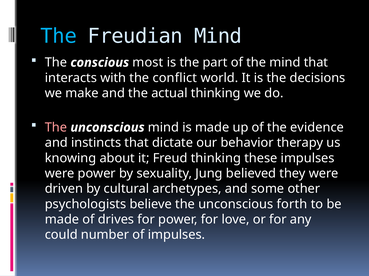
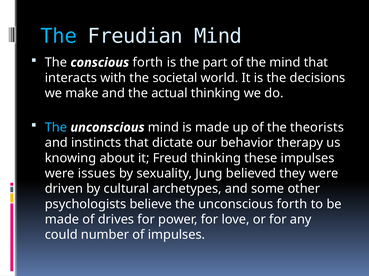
conscious most: most -> forth (148, 63)
conflict: conflict -> societal (175, 78)
The colour: pink -> light blue (56, 128)
evidence: evidence -> theorists (317, 128)
were power: power -> issues (97, 174)
